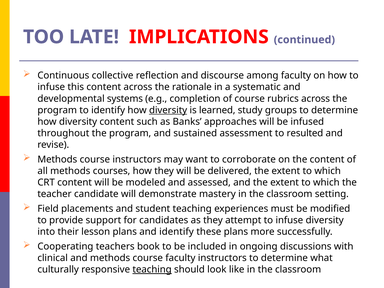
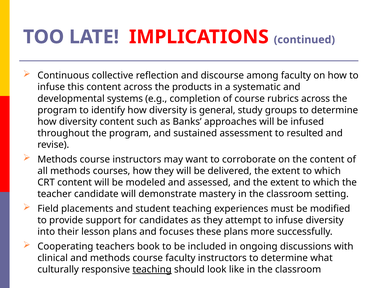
rationale: rationale -> products (192, 87)
diversity underline: present -> none (168, 110)
learned: learned -> general (217, 110)
and identify: identify -> focuses (176, 232)
